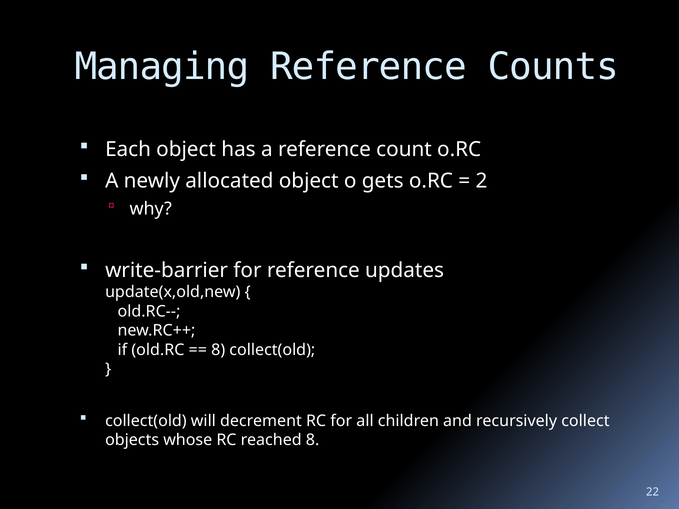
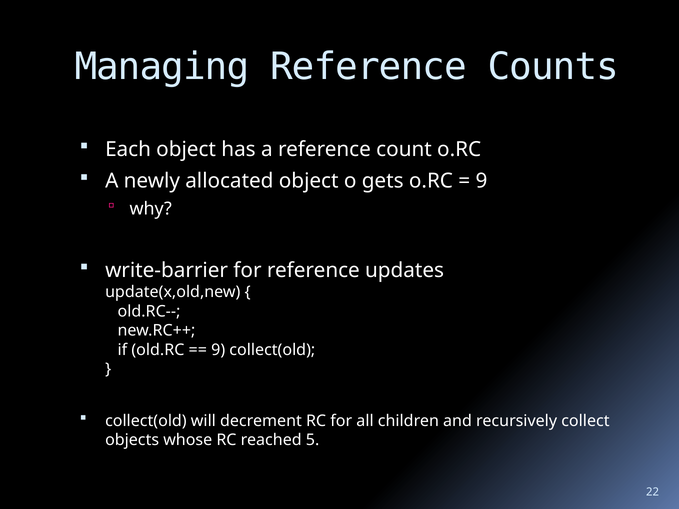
2: 2 -> 9 (481, 181)
8: 8 -> 9 (218, 350)
reached 8: 8 -> 5 (313, 440)
